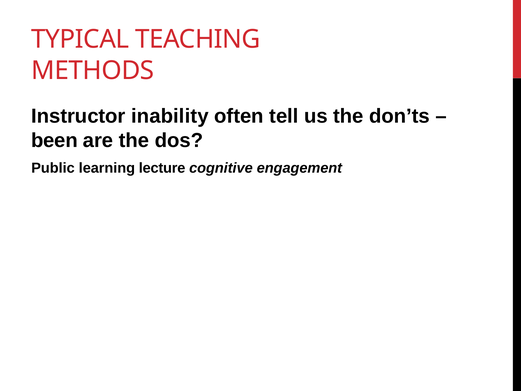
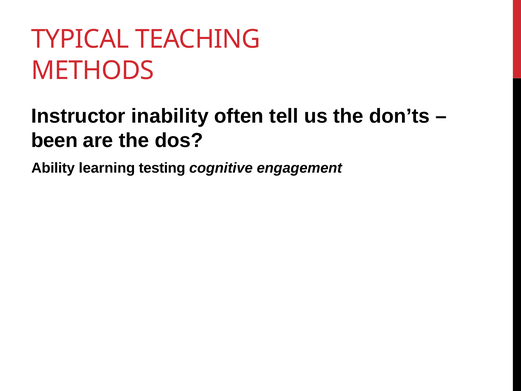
Public: Public -> Ability (53, 168)
lecture: lecture -> testing (162, 168)
